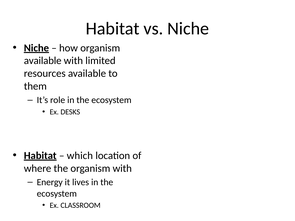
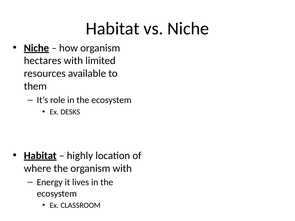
available: available -> hectares (43, 61)
which: which -> highly (80, 156)
